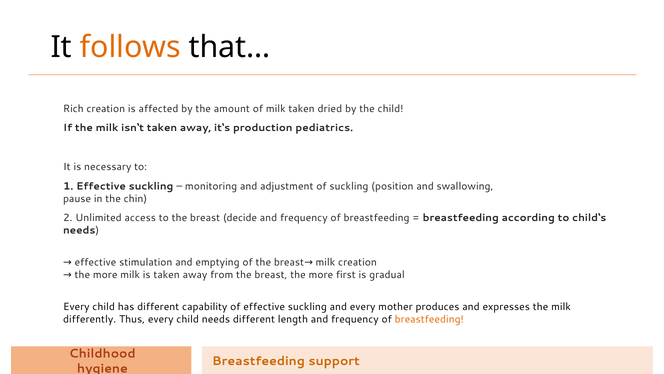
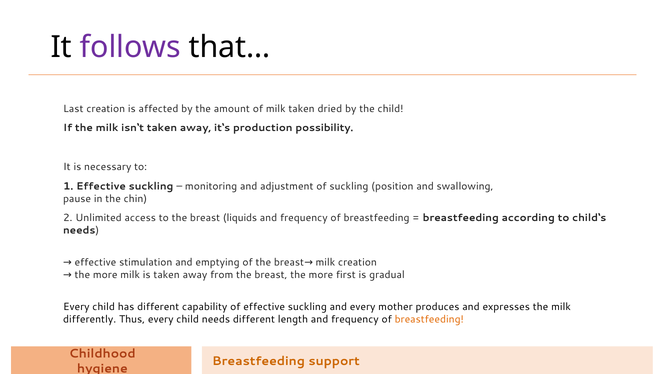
follows colour: orange -> purple (130, 47)
Rich: Rich -> Last (73, 108)
pediatrics: pediatrics -> possibility (324, 128)
decide: decide -> liquids (240, 218)
